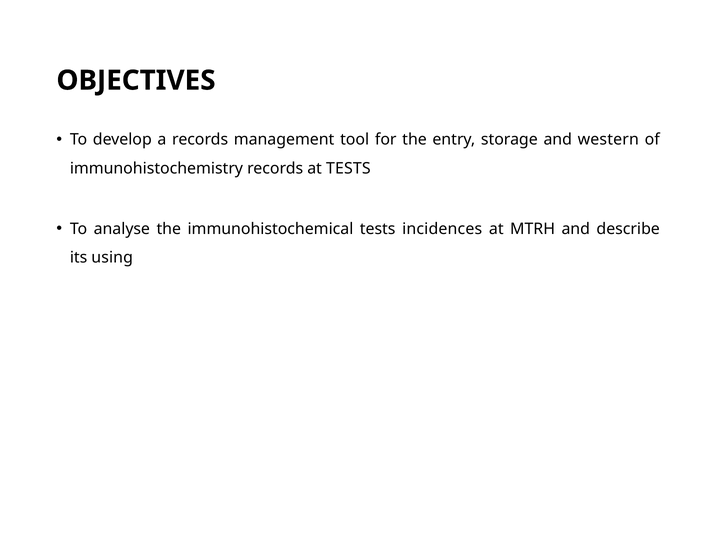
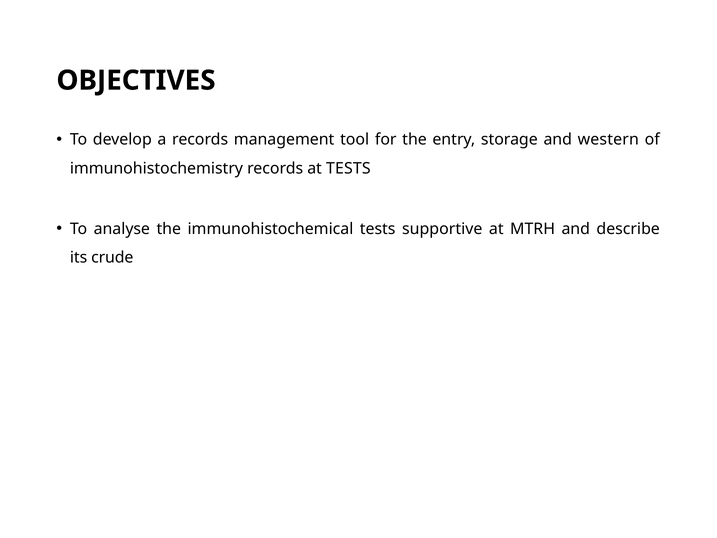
incidences: incidences -> supportive (442, 229)
using: using -> crude (112, 258)
